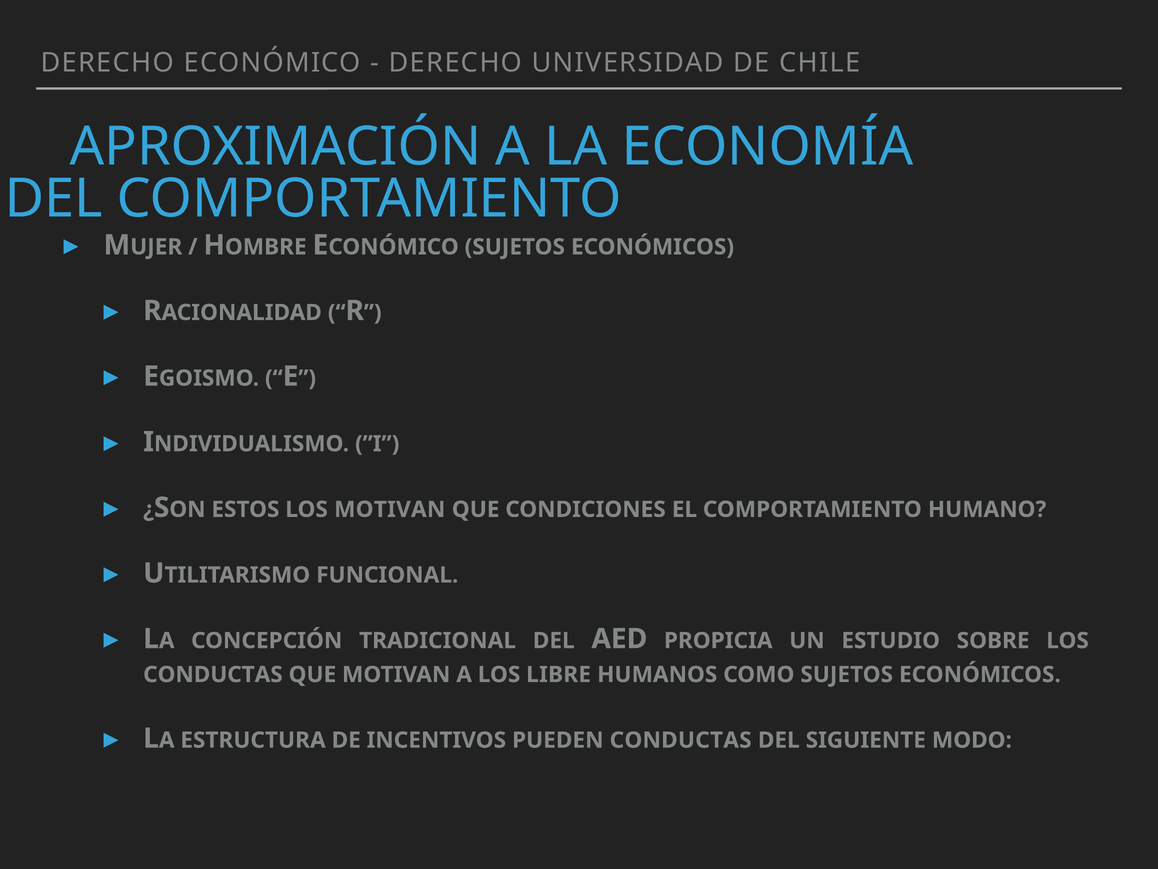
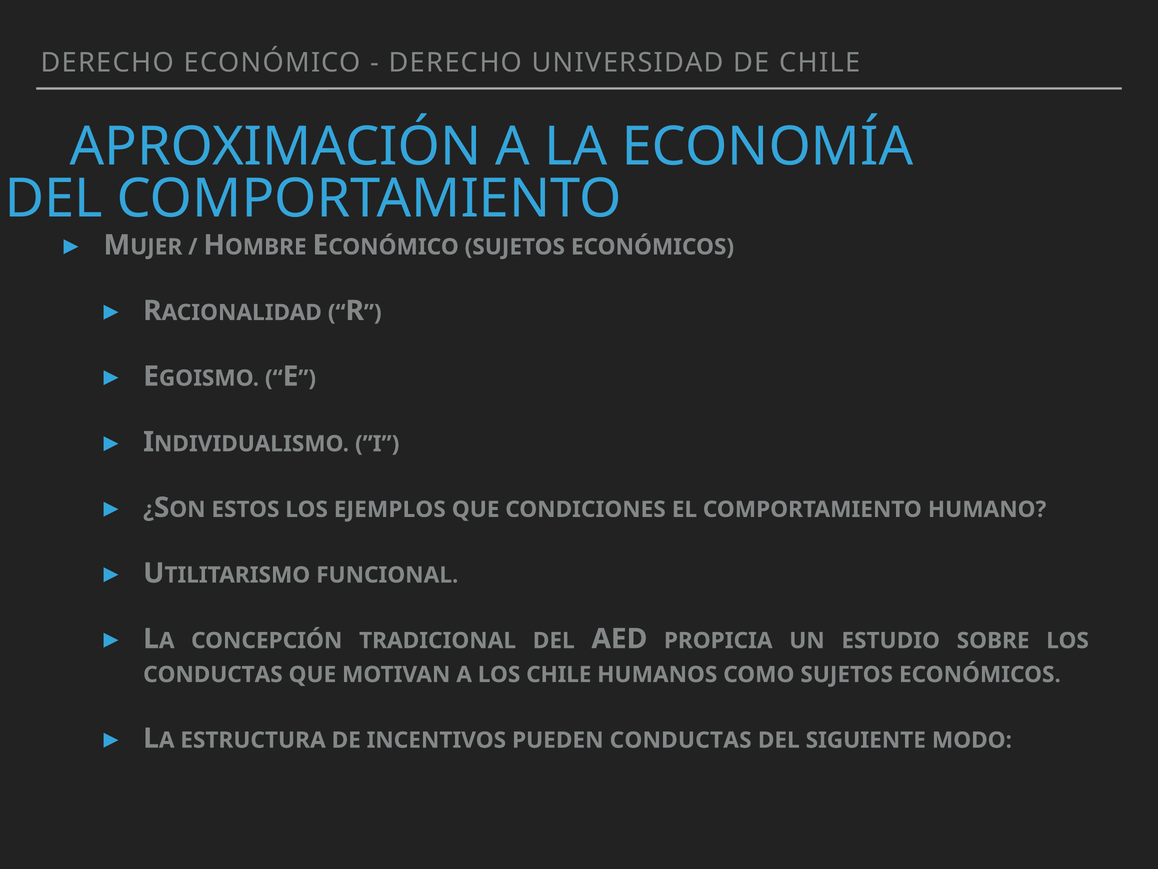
LOS MOTIVAN: MOTIVAN -> EJEMPLOS (390, 509)
LOS LIBRE: LIBRE -> CHILE (559, 674)
